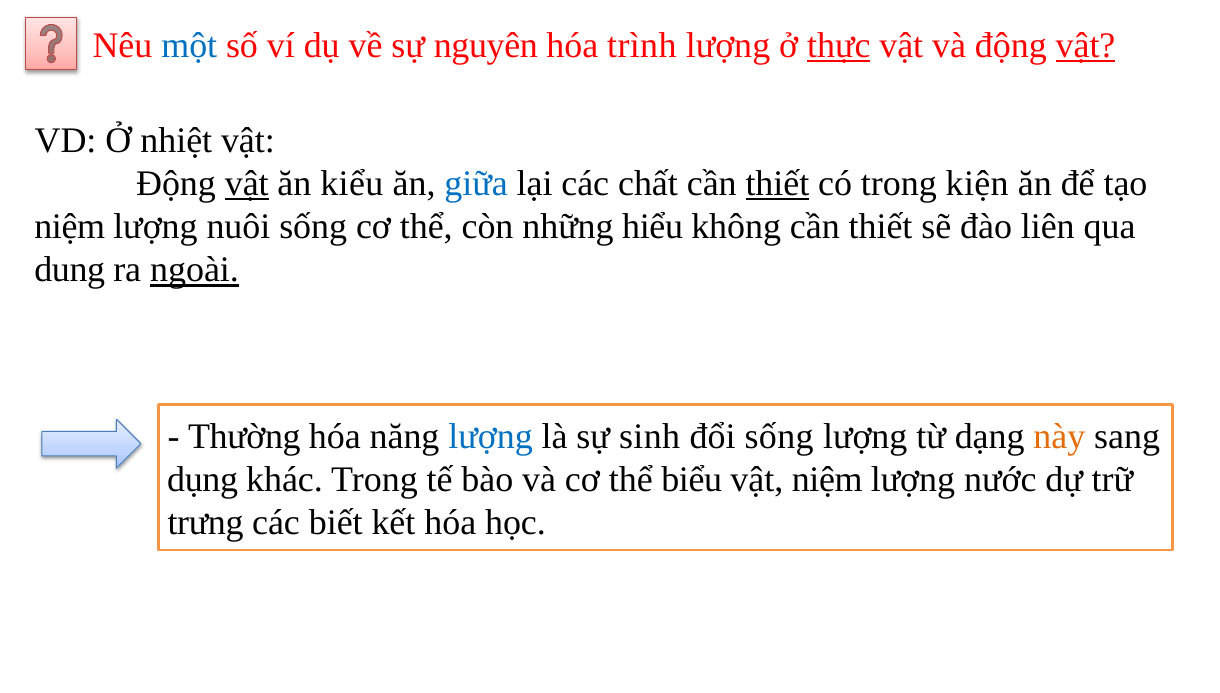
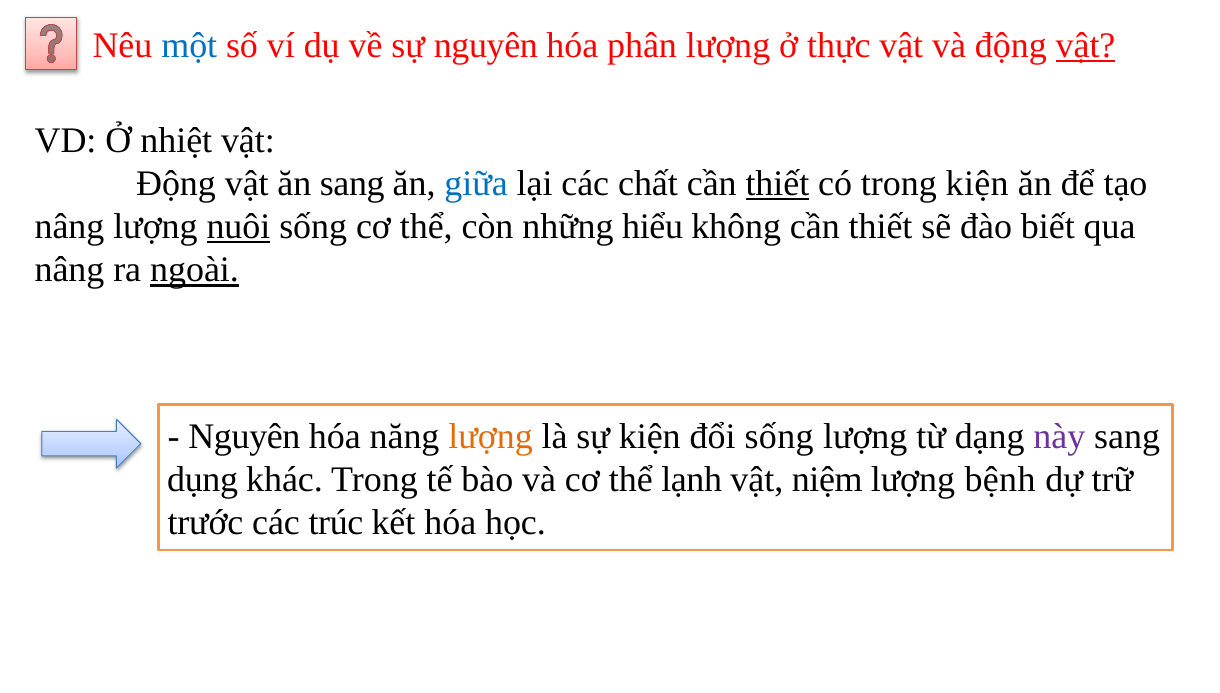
trình: trình -> phân (642, 45)
thực underline: present -> none (839, 45)
vật underline: present -> none (247, 184)
ăn kiểu: kiểu -> sang (352, 184)
niệm: niệm -> nâng (70, 227)
nuôi underline: none -> present (238, 227)
liên: liên -> biết (1048, 227)
dung: dung -> nâng (70, 270)
Thường: Thường -> Nguyên (244, 437)
lượng colour: blue -> orange (491, 437)
sự sinh: sinh -> kiện (650, 437)
này colour: orange -> purple (1059, 437)
biểu: biểu -> lạnh (692, 480)
nước: nước -> bệnh (1000, 480)
trưng: trưng -> trước (205, 524)
biết: biết -> trúc (336, 524)
